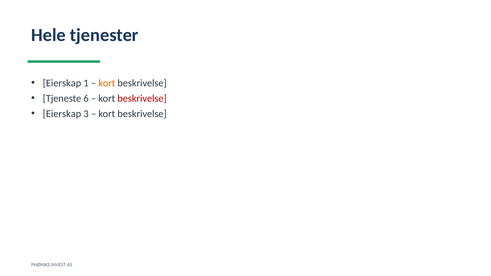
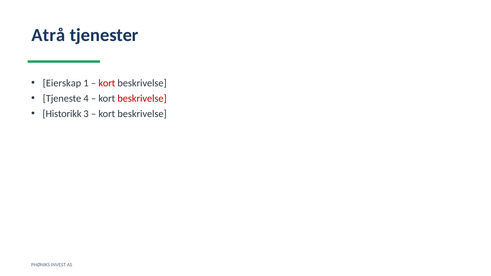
Hele: Hele -> Atrå (48, 35)
kort colour: orange -> red (107, 83)
6: 6 -> 4 (86, 99)
Eierskap: Eierskap -> Historikk (62, 114)
